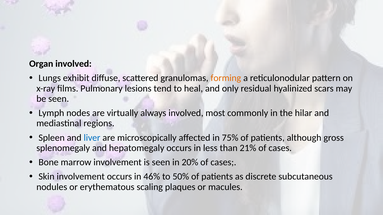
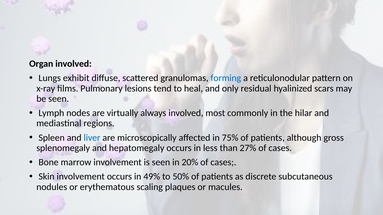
forming colour: orange -> blue (226, 78)
21%: 21% -> 27% (248, 148)
46%: 46% -> 49% (152, 177)
